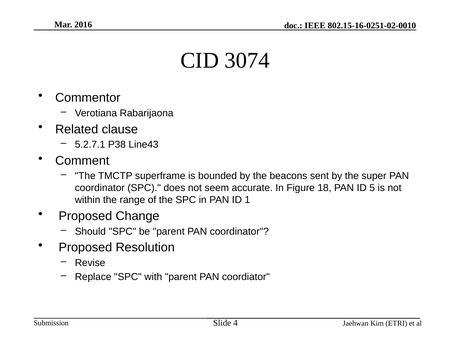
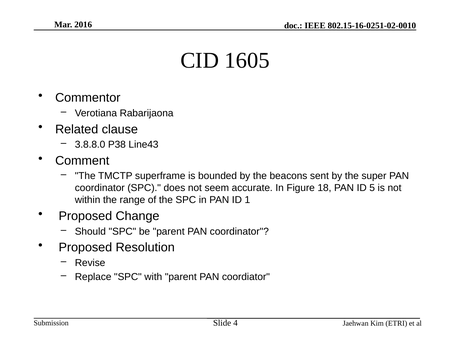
3074: 3074 -> 1605 (247, 60)
5.2.7.1: 5.2.7.1 -> 3.8.8.0 (90, 145)
